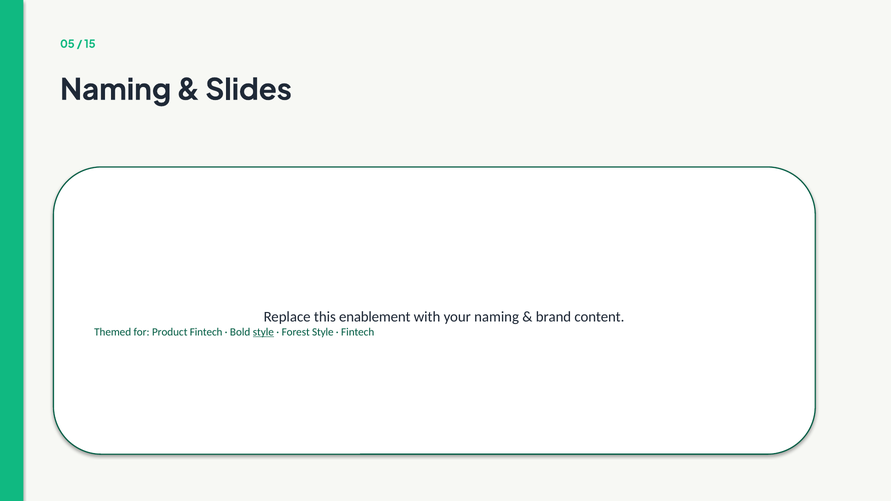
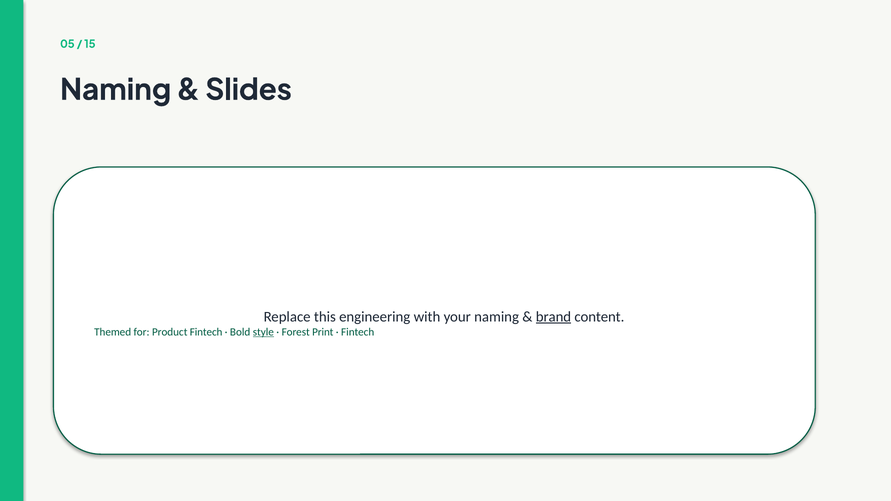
enablement: enablement -> engineering (375, 317)
brand underline: none -> present (553, 317)
Forest Style: Style -> Print (323, 332)
